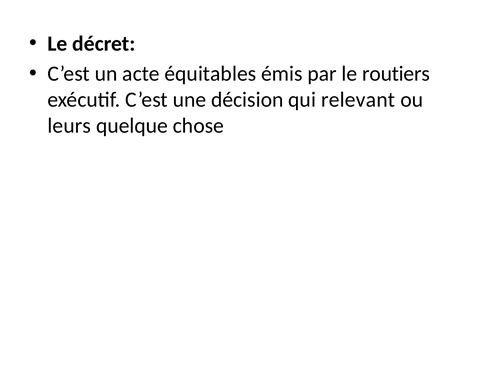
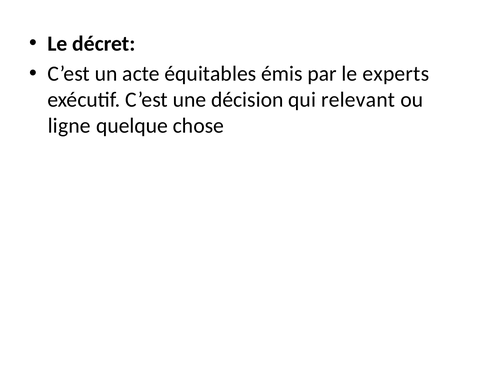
routiers: routiers -> experts (396, 74)
leurs: leurs -> ligne (69, 126)
